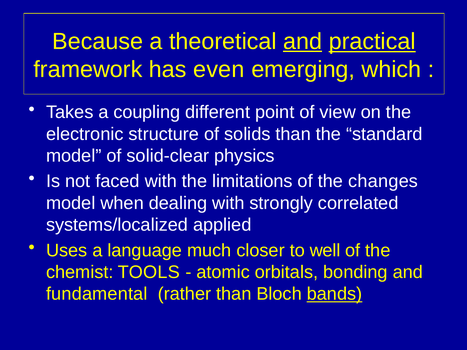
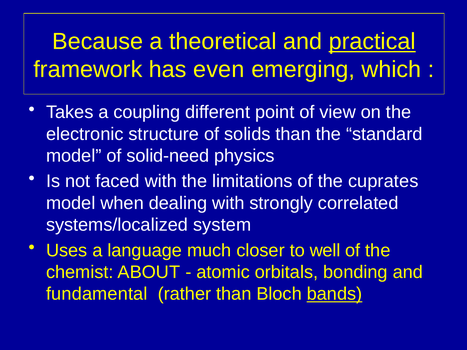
and underline: present -> none (303, 41)
solid-clear: solid-clear -> solid-need (168, 156)
changes: changes -> cuprates (383, 181)
applied: applied -> system (222, 225)
TOOLS: TOOLS -> ABOUT (149, 272)
